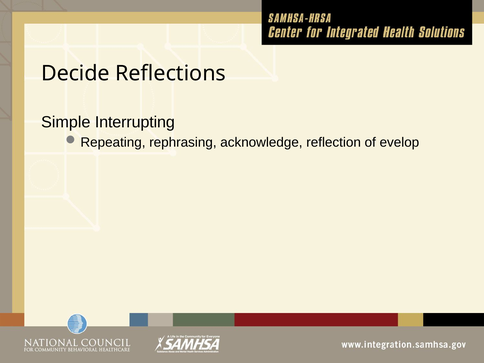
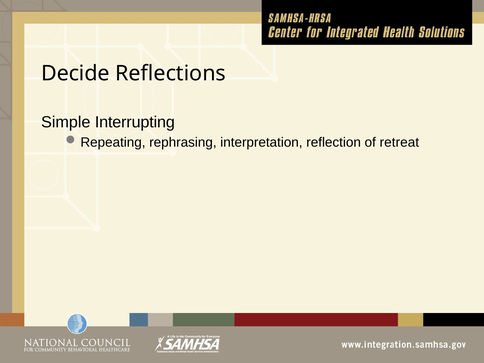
acknowledge: acknowledge -> interpretation (261, 142)
evelop: evelop -> retreat (399, 142)
